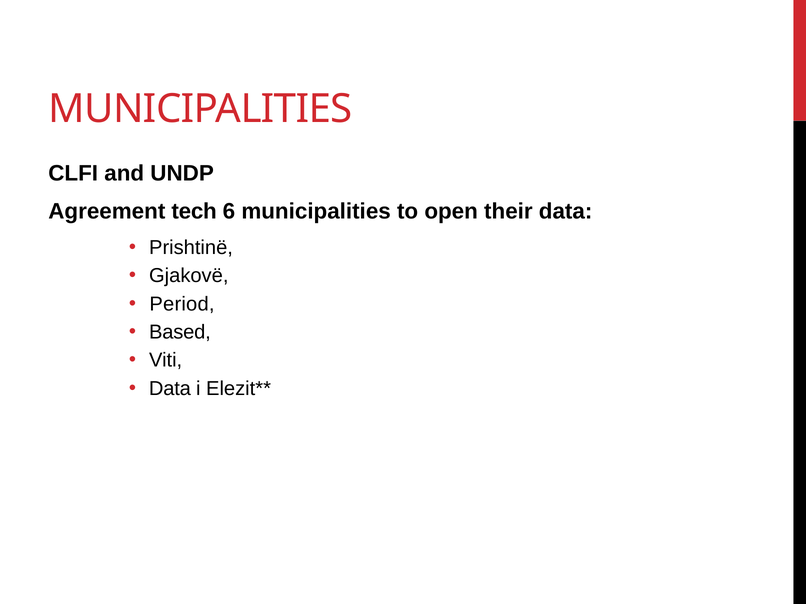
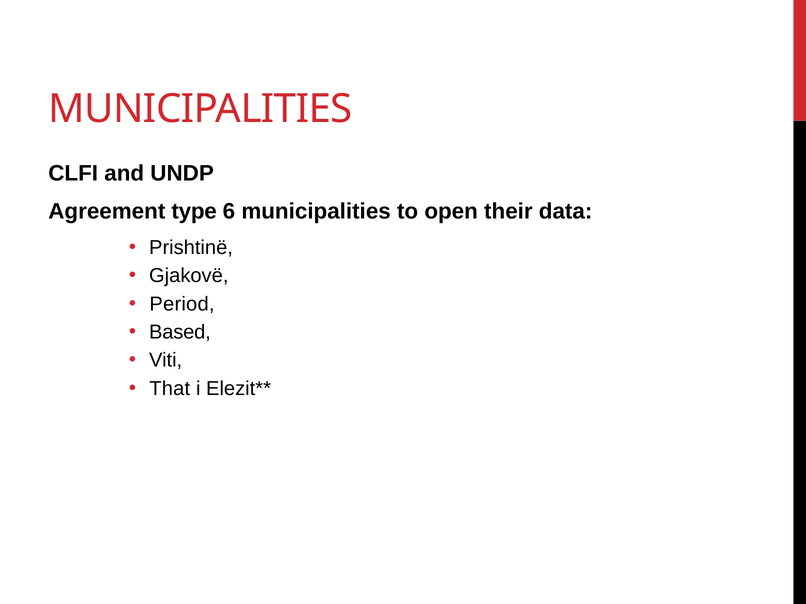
tech: tech -> type (194, 212)
Data: Data -> That (170, 389)
